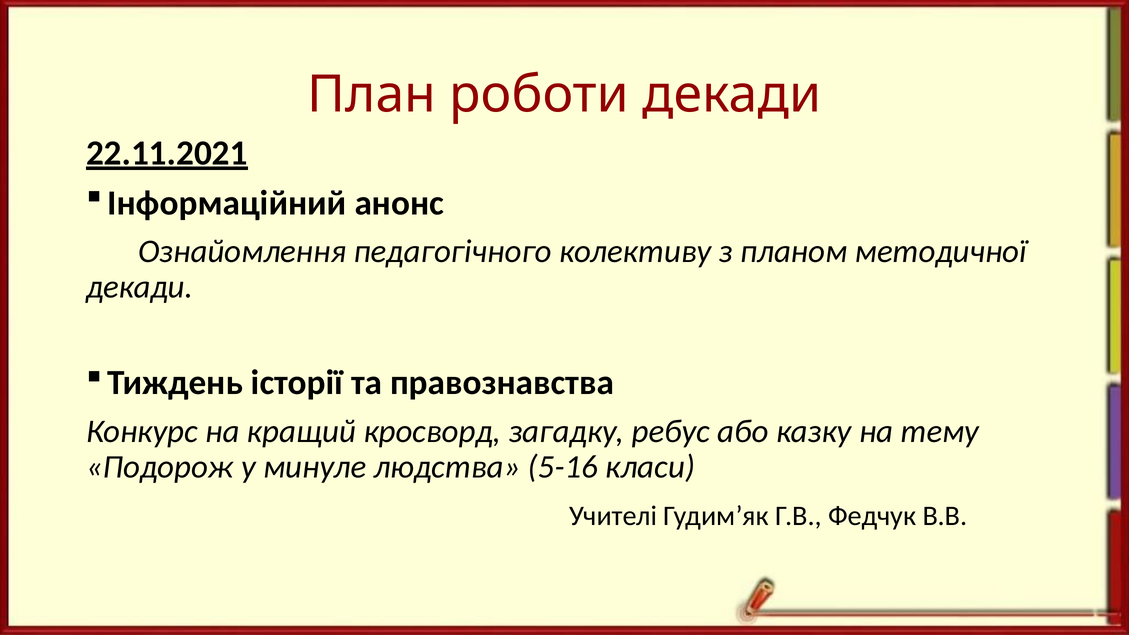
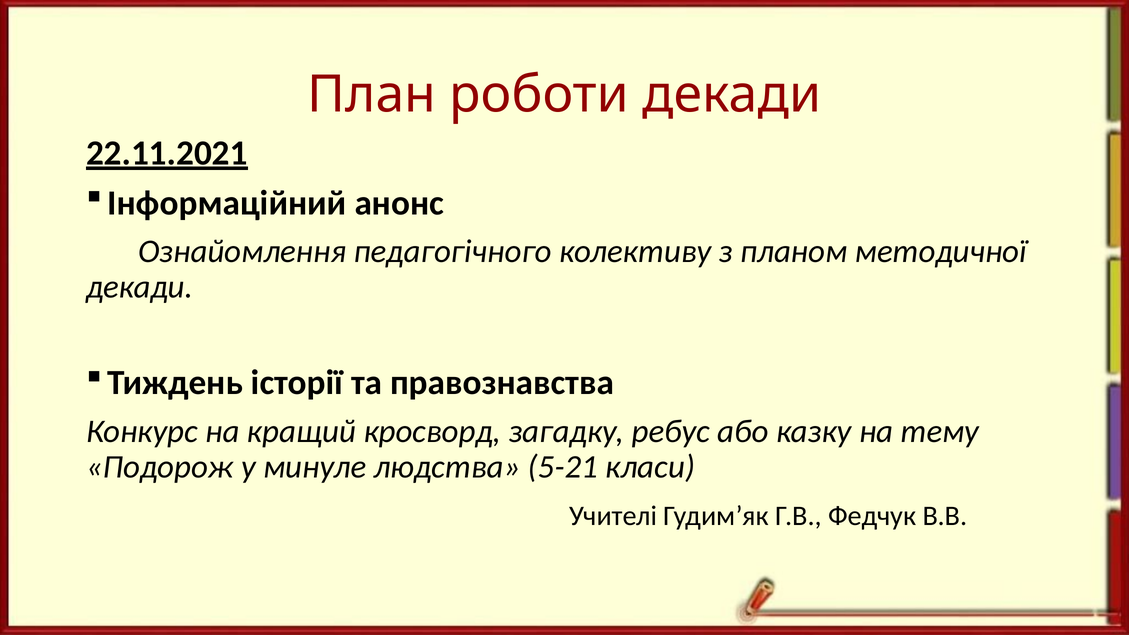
5-16: 5-16 -> 5-21 (563, 467)
